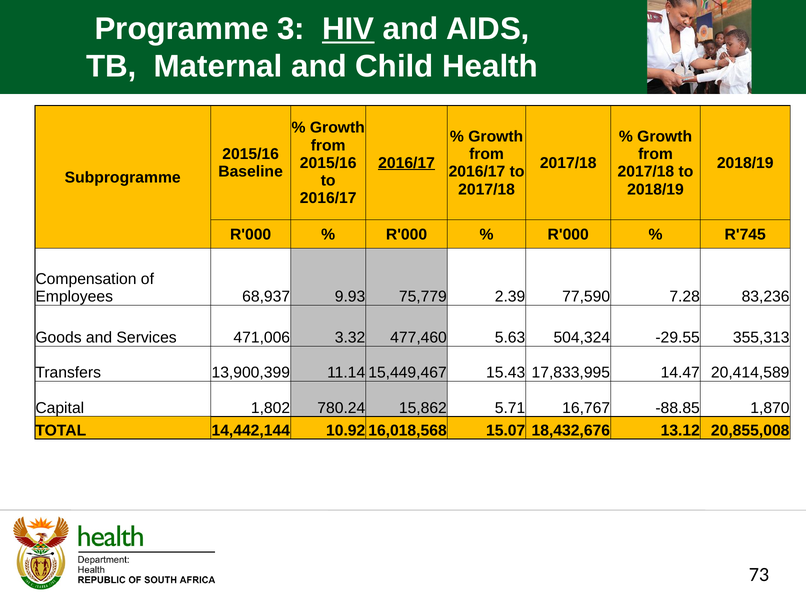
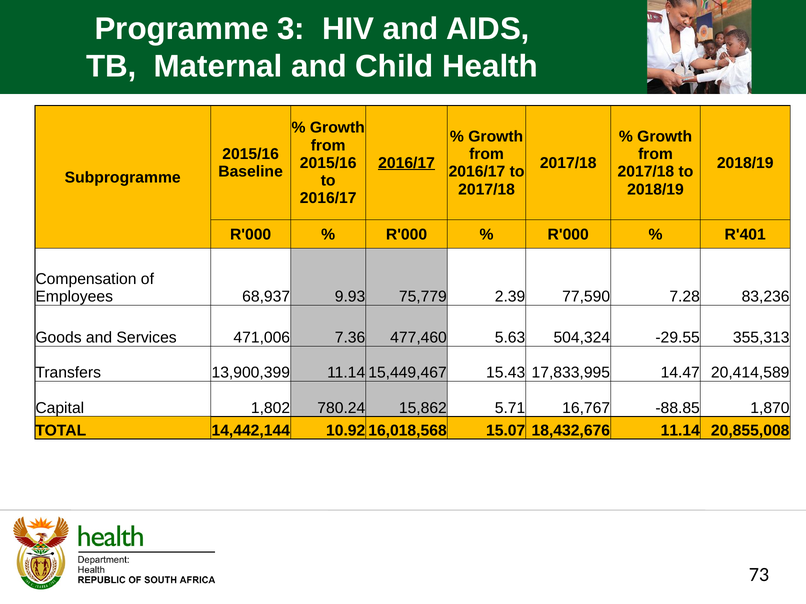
HIV underline: present -> none (348, 29)
R'745: R'745 -> R'401 (745, 235)
3.32: 3.32 -> 7.36 (350, 338)
13.12: 13.12 -> 11.14 (680, 431)
